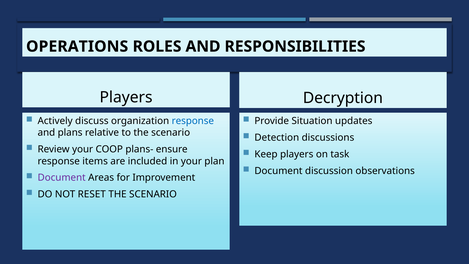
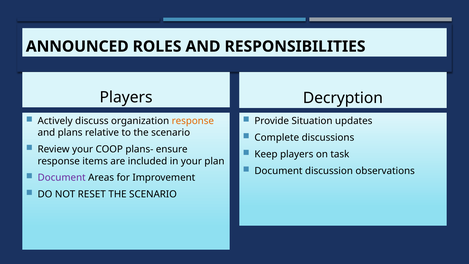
OPERATIONS: OPERATIONS -> ANNOUNCED (77, 46)
response colour: blue -> orange (193, 121)
Detection: Detection -> Complete (277, 138)
